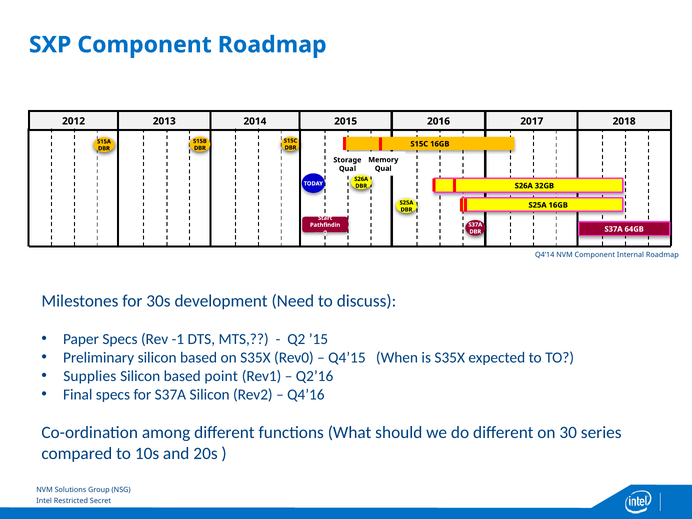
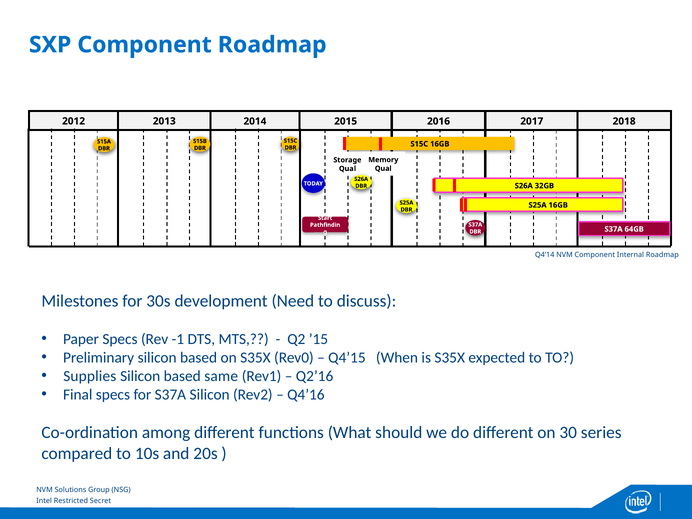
point: point -> same (221, 376)
